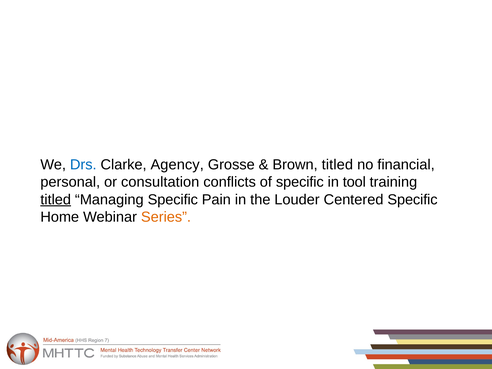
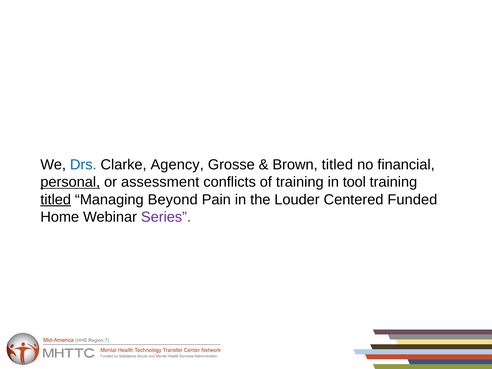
personal underline: none -> present (70, 182)
consultation: consultation -> assessment (160, 182)
of specific: specific -> training (300, 182)
Managing Specific: Specific -> Beyond (173, 200)
Centered Specific: Specific -> Funded (412, 200)
Series colour: orange -> purple (166, 217)
